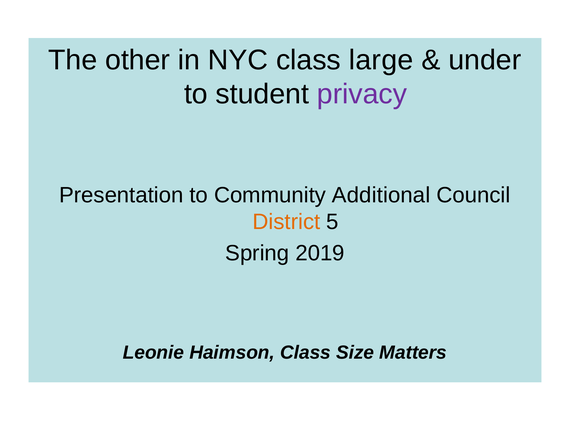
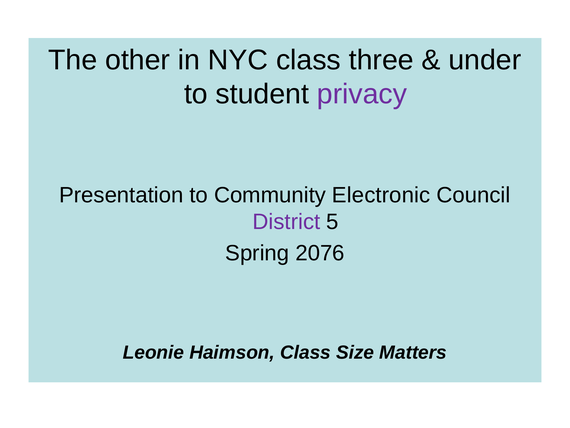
large: large -> three (381, 60)
Additional: Additional -> Electronic (381, 195)
District colour: orange -> purple (286, 222)
2019: 2019 -> 2076 (320, 253)
